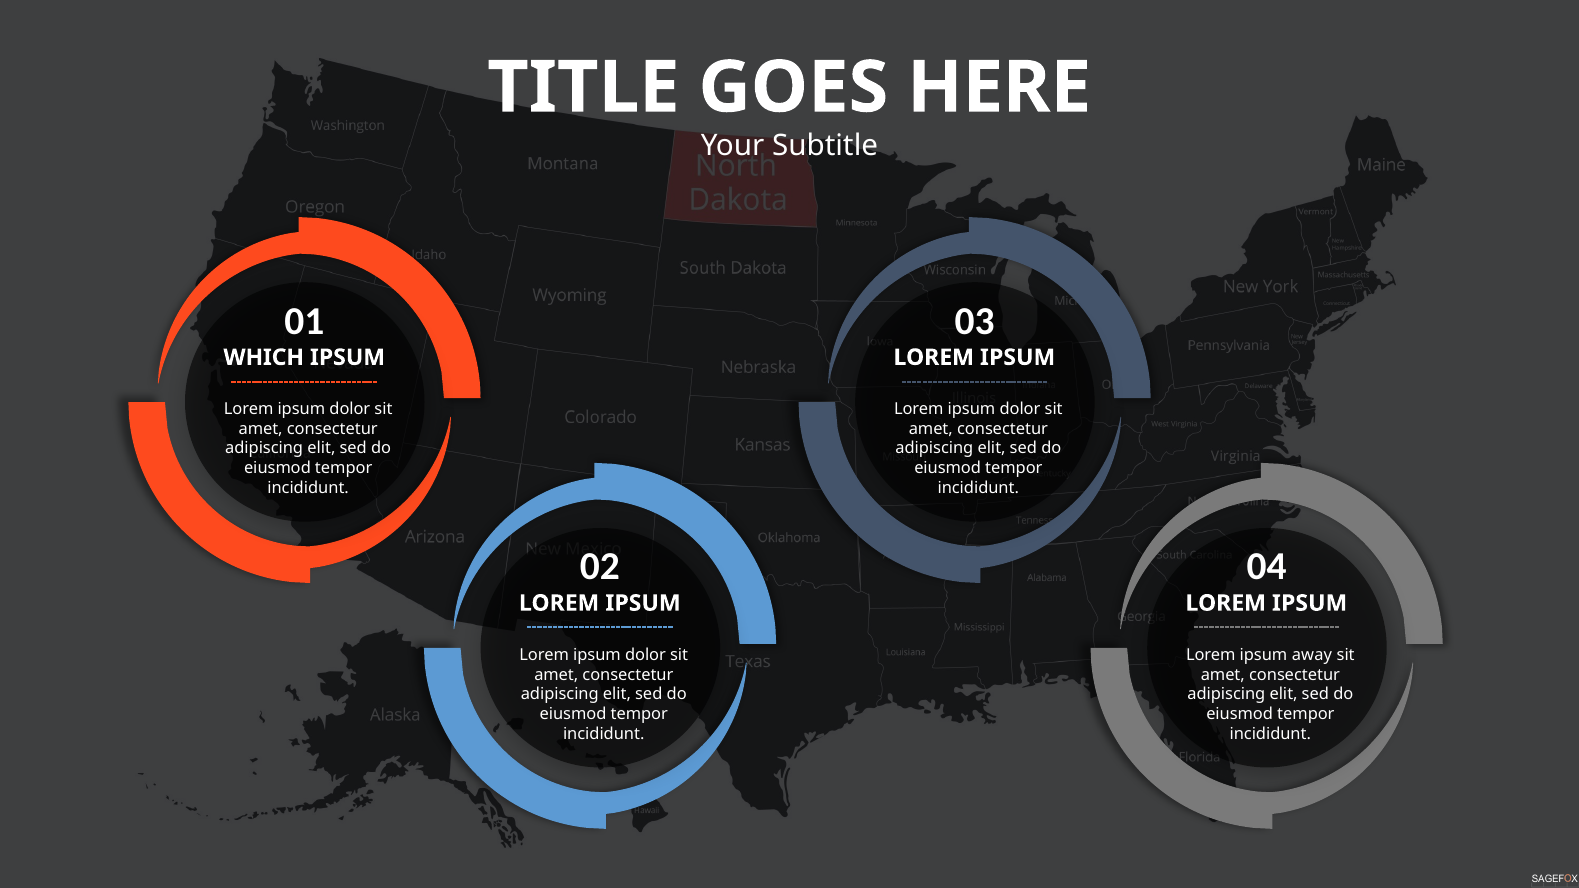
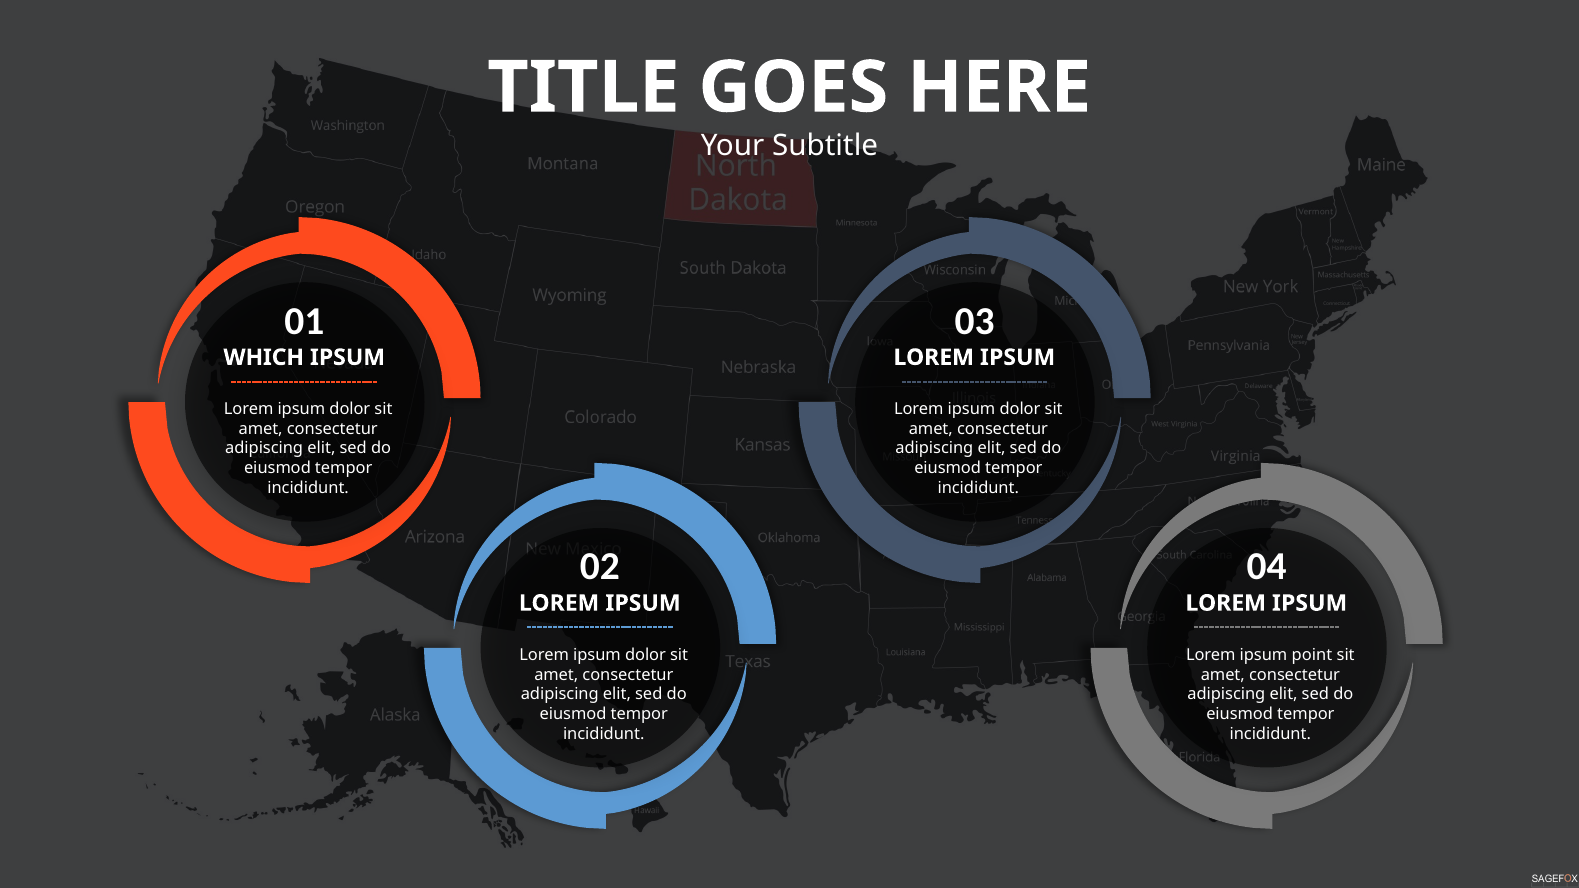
away: away -> point (1312, 655)
